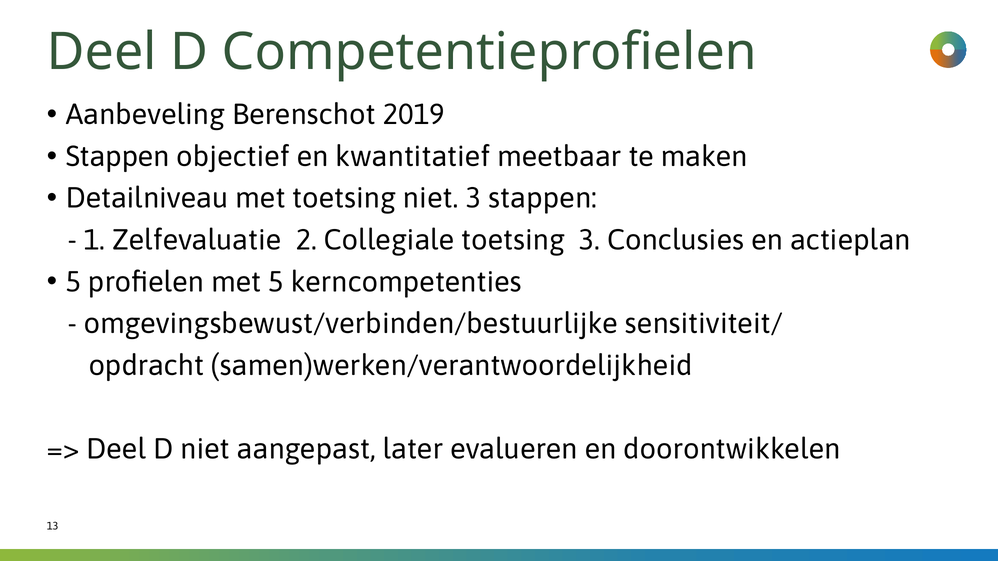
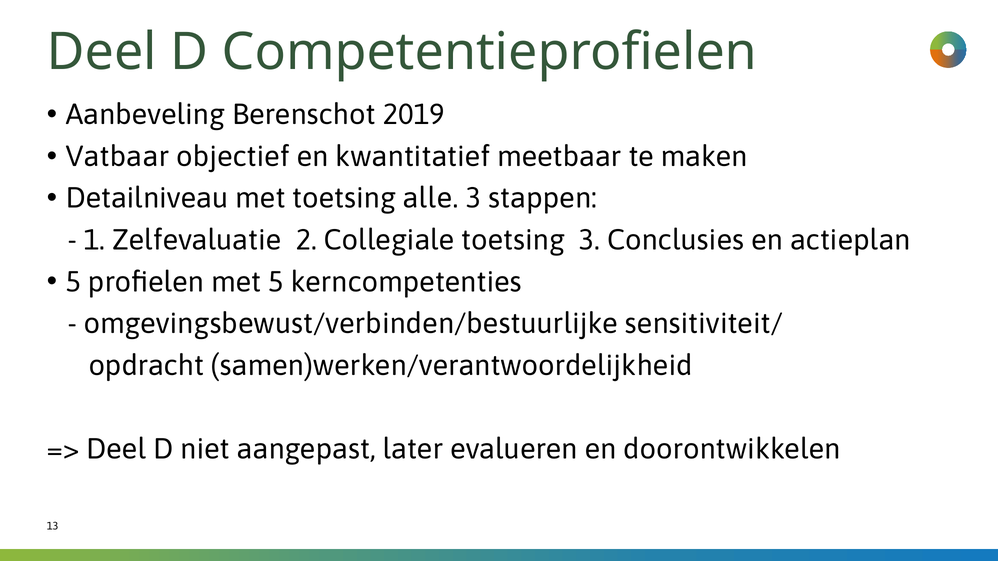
Stappen: Stappen -> Vatbaar (117, 157)
toetsing niet: niet -> alle (431, 199)
